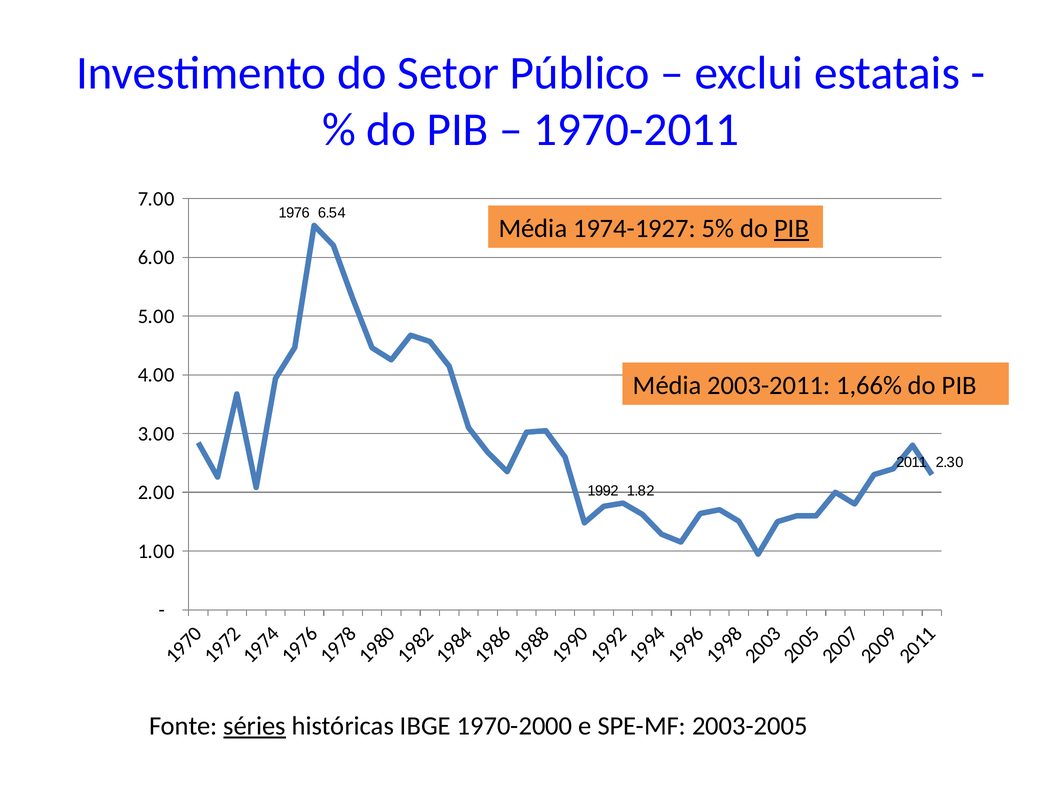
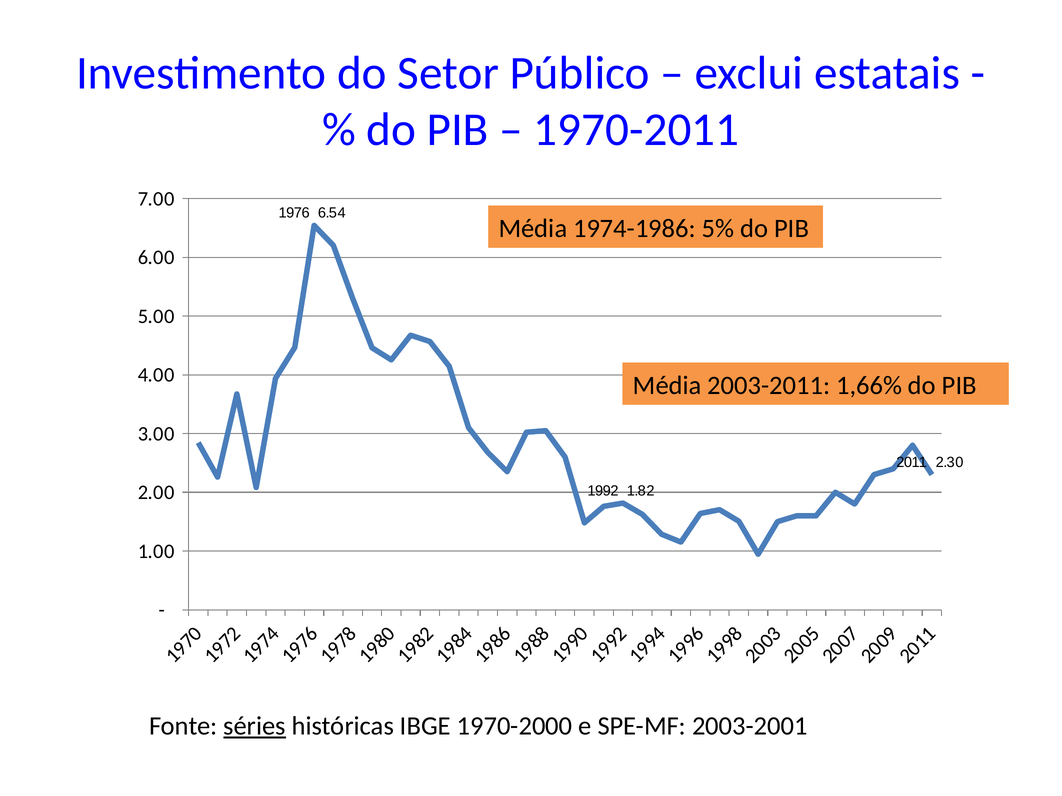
1974-1927: 1974-1927 -> 1974-1986 (635, 229)
PIB underline: present -> none (792, 229)
2003-2005: 2003-2005 -> 2003-2001 (750, 727)
